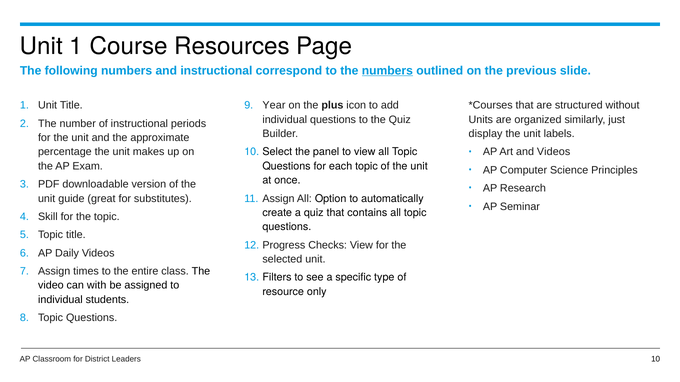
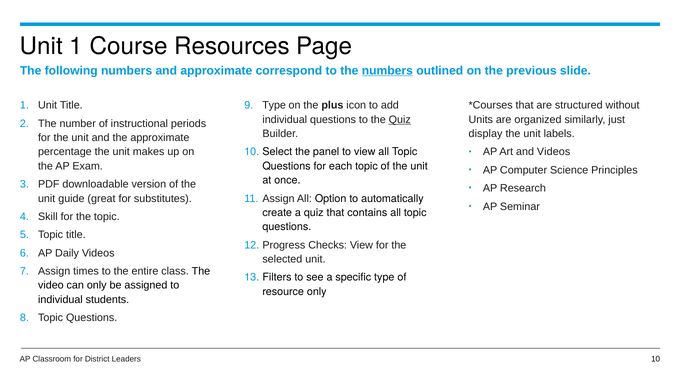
and instructional: instructional -> approximate (216, 71)
Year: Year -> Type (274, 106)
Quiz underline: none -> present (400, 120)
can with: with -> only (97, 286)
